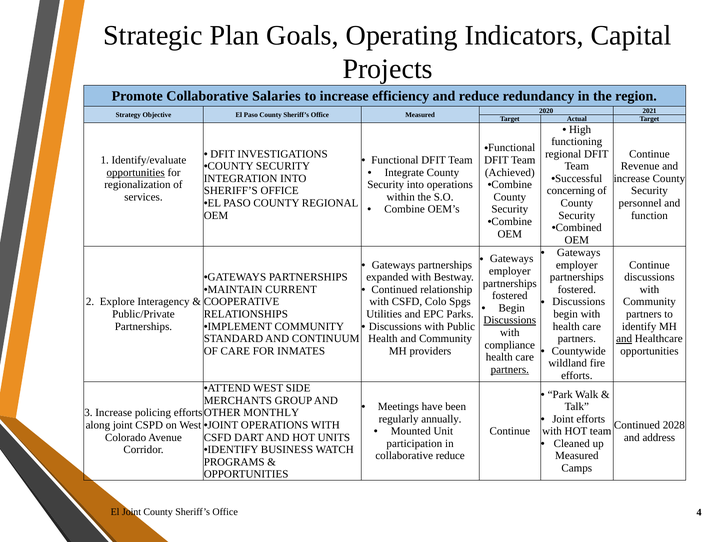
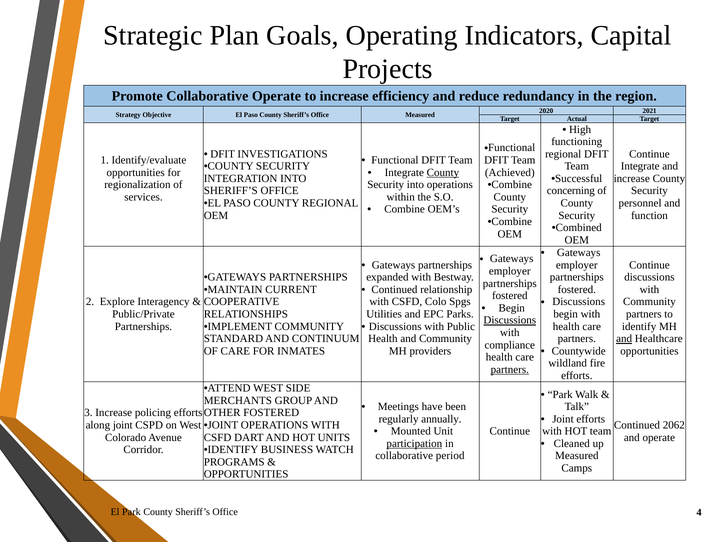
Collaborative Salaries: Salaries -> Operate (276, 96)
Revenue: Revenue -> Integrate (640, 166)
opportunities underline: present -> none (136, 172)
County underline: none -> present (443, 172)
OTHER MONTHLY: MONTHLY -> FOSTERED (271, 412)
2028: 2028 -> 2062 (674, 425)
and address: address -> operate (659, 437)
participation underline: none -> present (414, 443)
collaborative reduce: reduce -> period (450, 455)
El Joint: Joint -> Park (131, 512)
